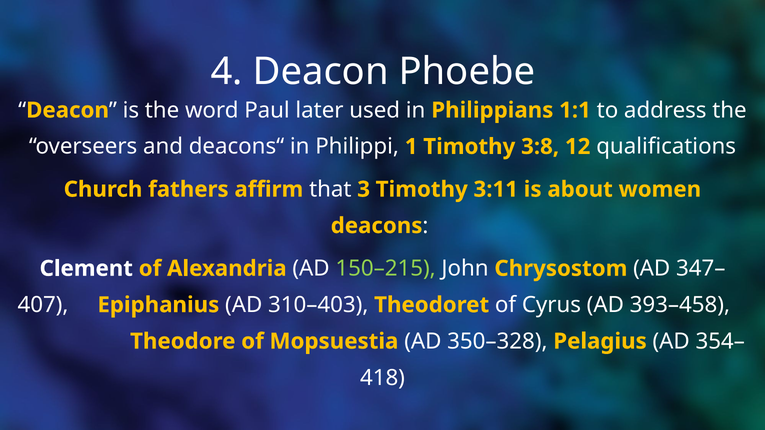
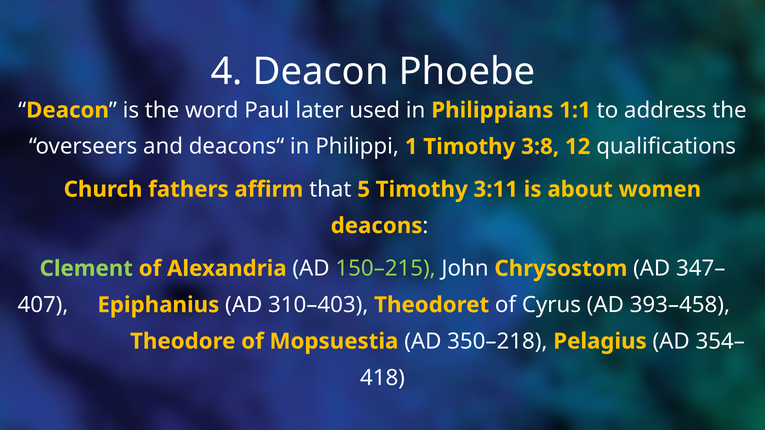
3: 3 -> 5 (364, 189)
Clement colour: white -> light green (86, 269)
350–328: 350–328 -> 350–218 (497, 342)
